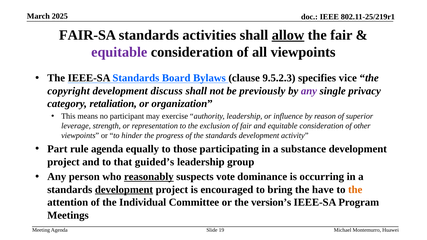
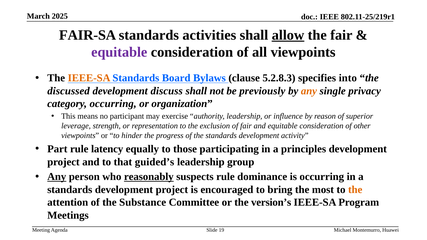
IEEE-SA colour: black -> orange (89, 78)
9.5.2.3: 9.5.2.3 -> 5.2.8.3 (279, 78)
vice: vice -> into (348, 78)
copyright: copyright -> discussed (69, 91)
any colour: purple -> orange (309, 91)
category retaliation: retaliation -> occurring (113, 104)
rule agenda: agenda -> latency (107, 149)
substance: substance -> principles (304, 149)
Any underline: none -> present (57, 177)
suspects vote: vote -> rule (225, 177)
development underline: present -> none (124, 190)
have: have -> most (323, 190)
Individual: Individual -> Substance (143, 203)
